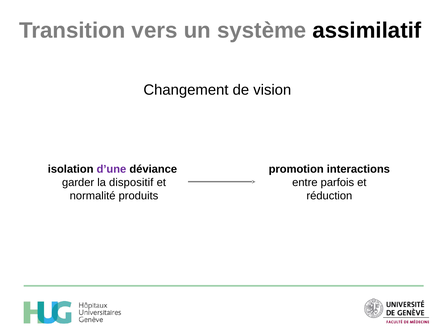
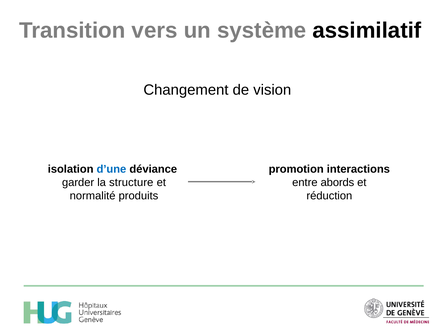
d’une colour: purple -> blue (111, 169)
dispositif: dispositif -> structure (131, 183)
parfois: parfois -> abords (337, 183)
